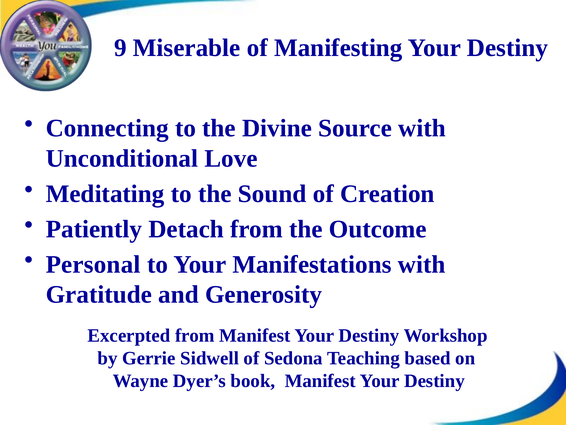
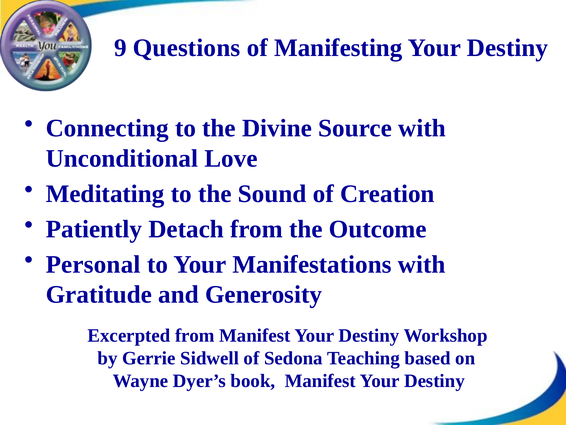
Miserable: Miserable -> Questions (187, 48)
